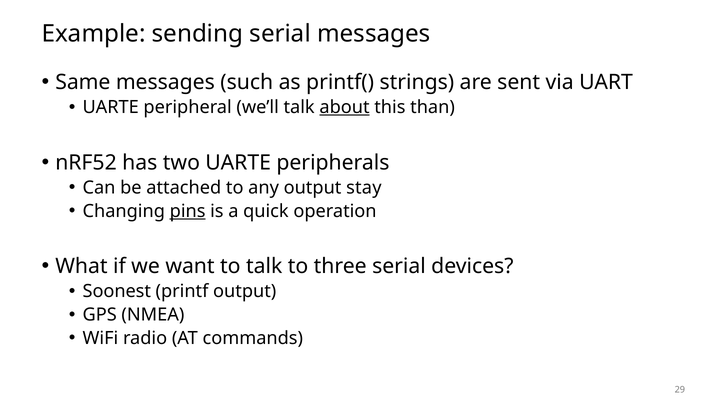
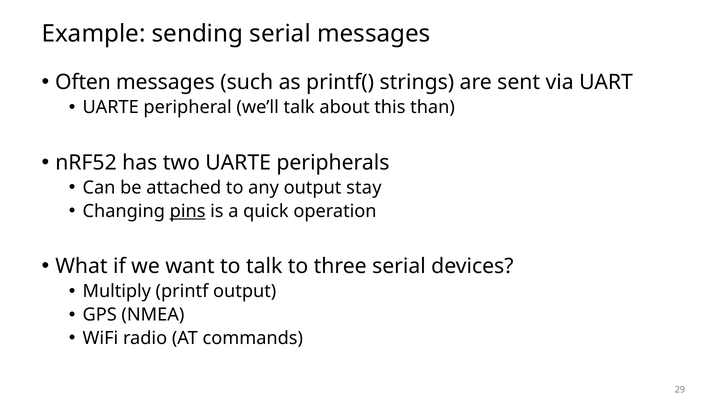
Same: Same -> Often (83, 82)
about underline: present -> none (345, 107)
Soonest: Soonest -> Multiply (117, 291)
